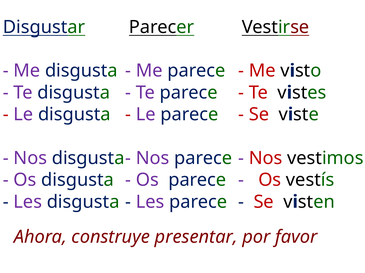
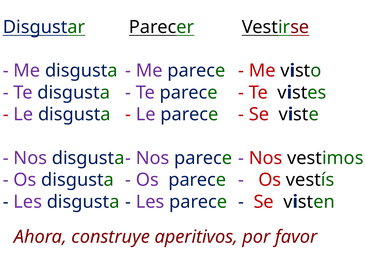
presentar: presentar -> aperitivos (196, 238)
